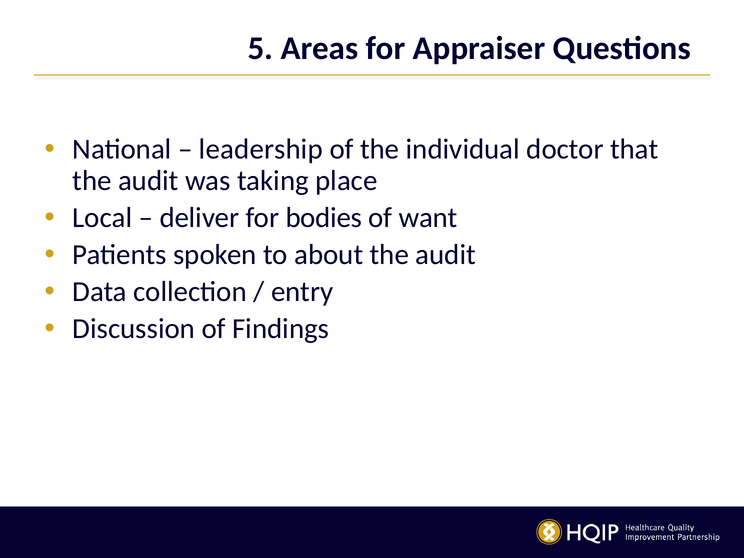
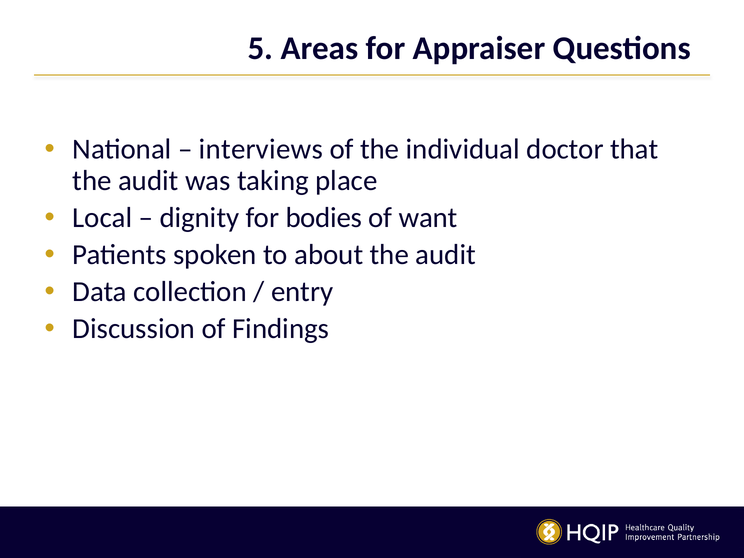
leadership: leadership -> interviews (261, 149)
deliver: deliver -> dignity (199, 218)
